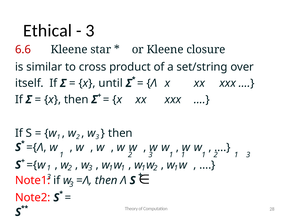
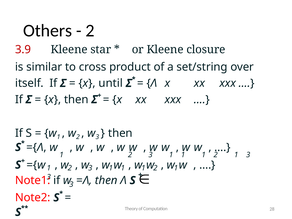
Ethical: Ethical -> Others (48, 31)
3: 3 -> 2 (90, 31)
6.6: 6.6 -> 3.9 (23, 50)
